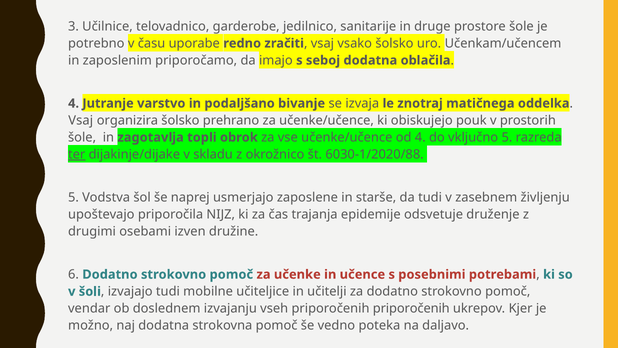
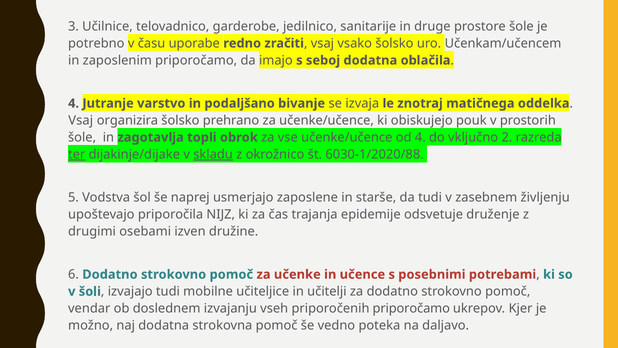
vključno 5: 5 -> 2 (507, 137)
skladu underline: none -> present (213, 154)
priporočenih priporočenih: priporočenih -> priporočamo (411, 308)
